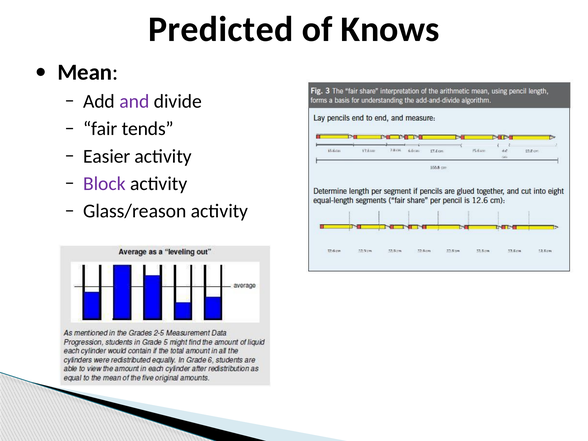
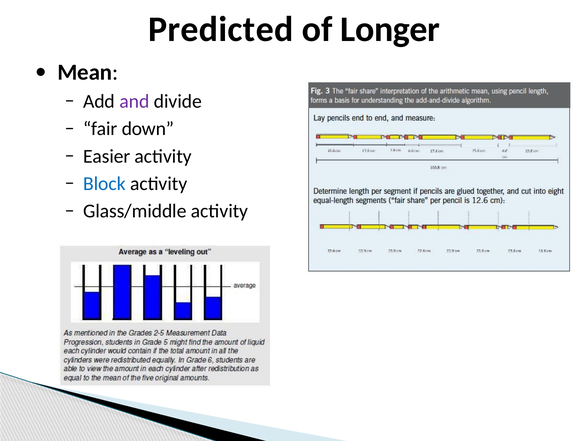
Knows: Knows -> Longer (390, 29)
tends: tends -> down (148, 129)
Block colour: purple -> blue (104, 184)
Glass/reason: Glass/reason -> Glass/middle (135, 211)
